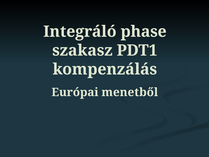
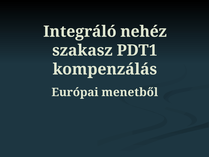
phase: phase -> nehéz (144, 32)
